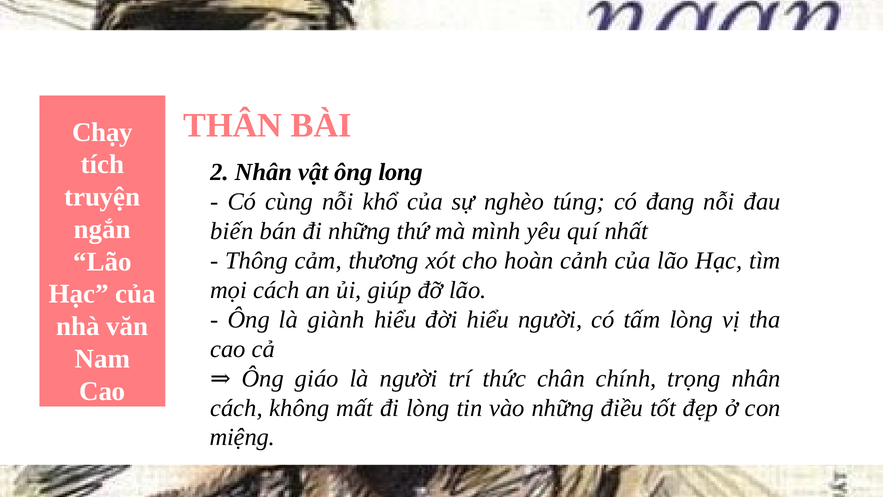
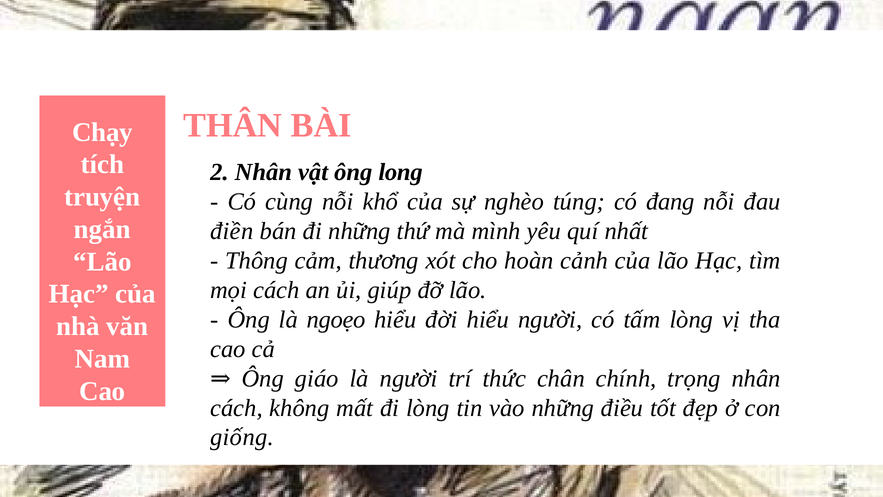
biến: biến -> điền (232, 231)
giành: giành -> ngoẹo (336, 319)
miệng: miệng -> giống (242, 437)
